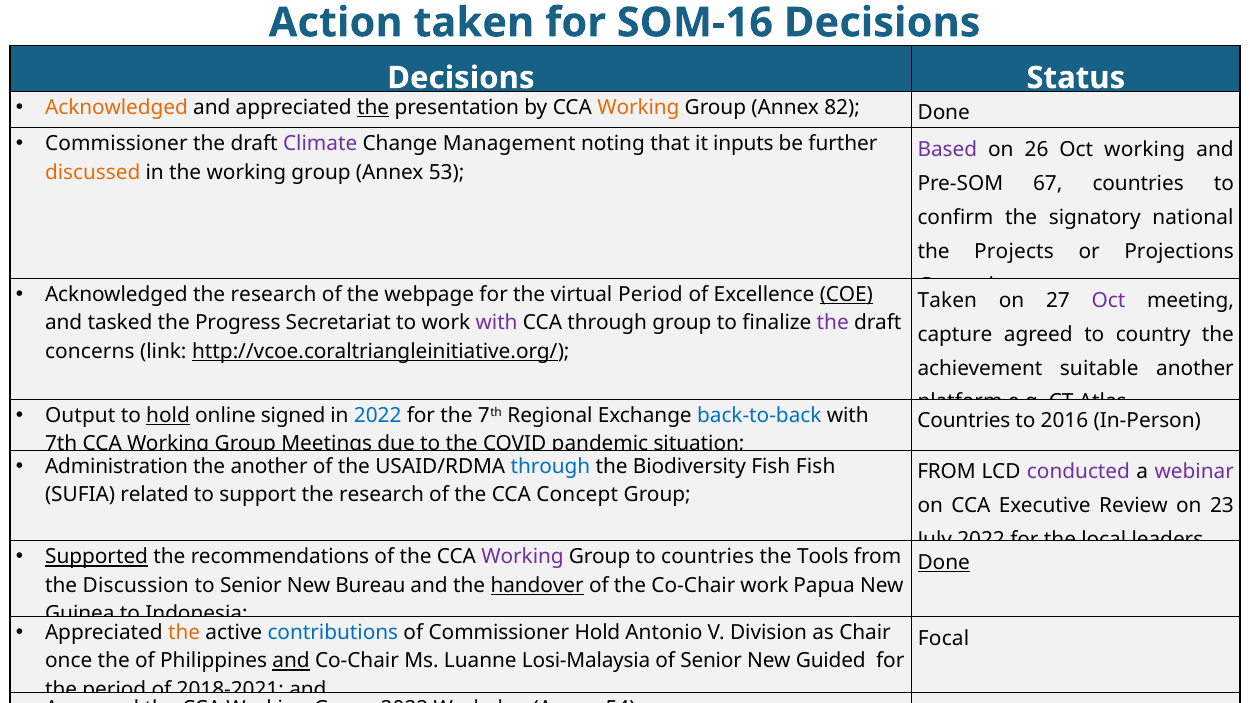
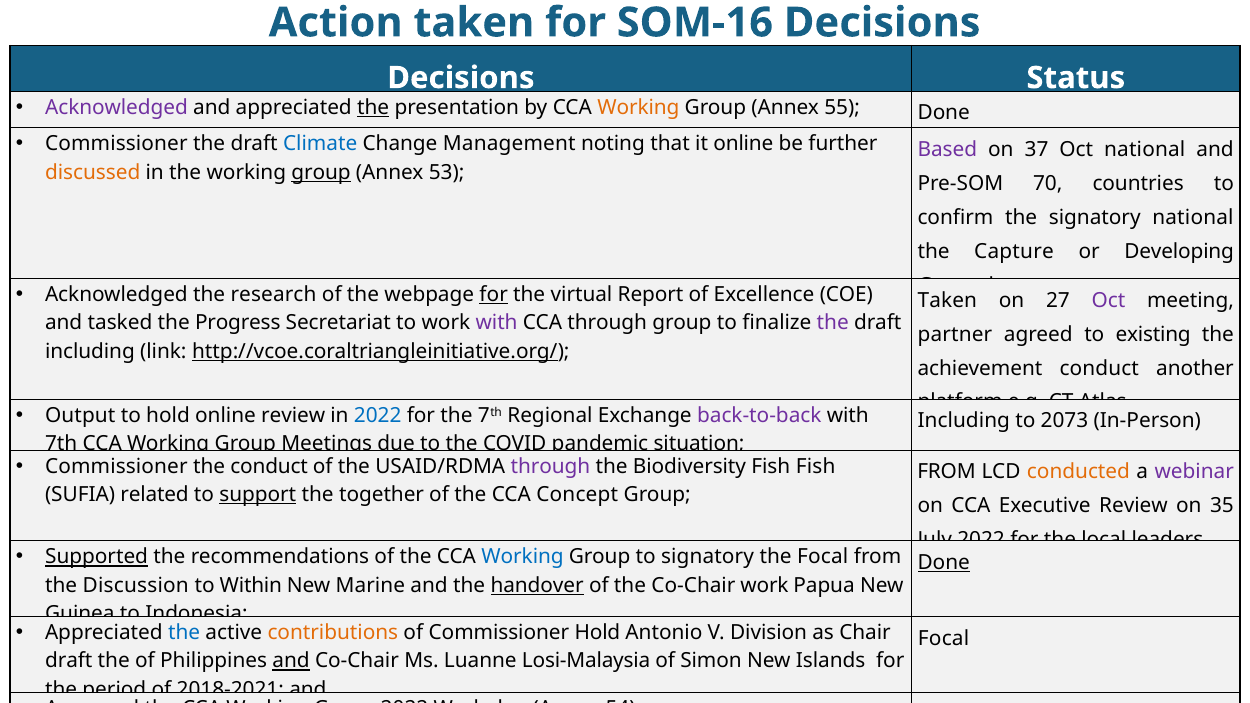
Acknowledged colour: orange -> purple (116, 107)
82: 82 -> 55 (842, 107)
Climate colour: purple -> blue (320, 144)
it inputs: inputs -> online (743, 144)
26: 26 -> 37 (1037, 150)
Oct working: working -> national (1145, 150)
group underline: none -> present (321, 172)
67: 67 -> 70 (1048, 184)
Projects: Projects -> Capture (1014, 251)
Projections: Projections -> Developing (1179, 251)
for underline: none -> present (494, 295)
virtual Period: Period -> Report (651, 295)
COE underline: present -> none (846, 295)
capture: capture -> partner (955, 334)
country: country -> existing (1153, 334)
concerns: concerns -> including (90, 351)
achievement suitable: suitable -> conduct (1099, 368)
hold underline: present -> none (168, 415)
online signed: signed -> review (293, 415)
back-to-back colour: blue -> purple (759, 415)
Countries: Countries -> Including (964, 421)
2016: 2016 -> 2073 (1065, 421)
Administration: Administration -> Commissioner (116, 466)
the another: another -> conduct (269, 466)
through colour: blue -> purple (550, 466)
conducted colour: purple -> orange (1079, 472)
support underline: none -> present (258, 495)
research: research -> together (382, 495)
23: 23 -> 35 (1222, 506)
Working colour: purple -> blue (523, 557)
to countries: countries -> signatory (708, 557)
the Tools: Tools -> Focal (823, 557)
to Senior: Senior -> Within (251, 585)
Bureau: Bureau -> Marine (370, 585)
the colour: orange -> blue (184, 633)
contributions colour: blue -> orange (333, 633)
once: once -> draft (69, 661)
of Senior: Senior -> Simon (711, 661)
Guided: Guided -> Islands (831, 661)
